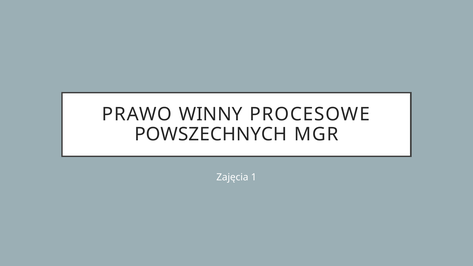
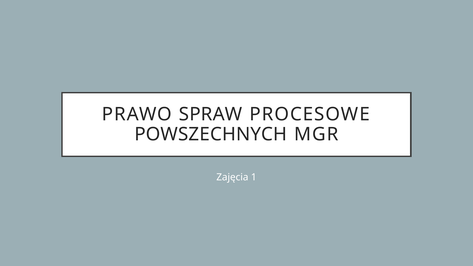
WINNY: WINNY -> SPRAW (211, 114)
